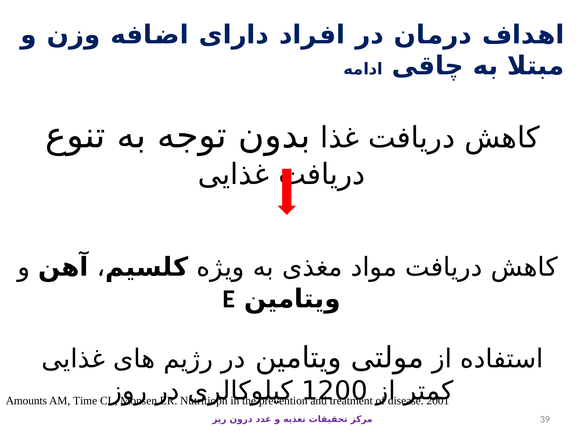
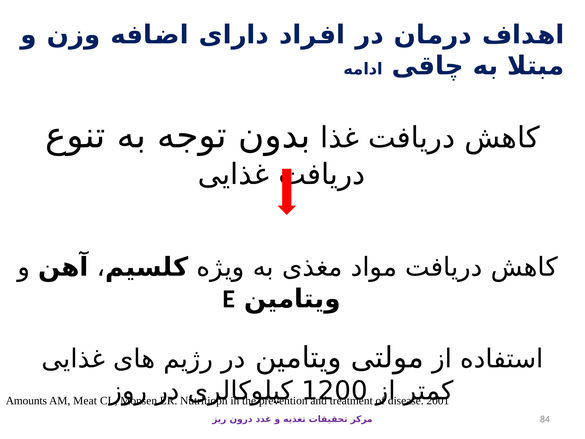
Time: Time -> Meat (85, 400)
39: 39 -> 84 (545, 419)
